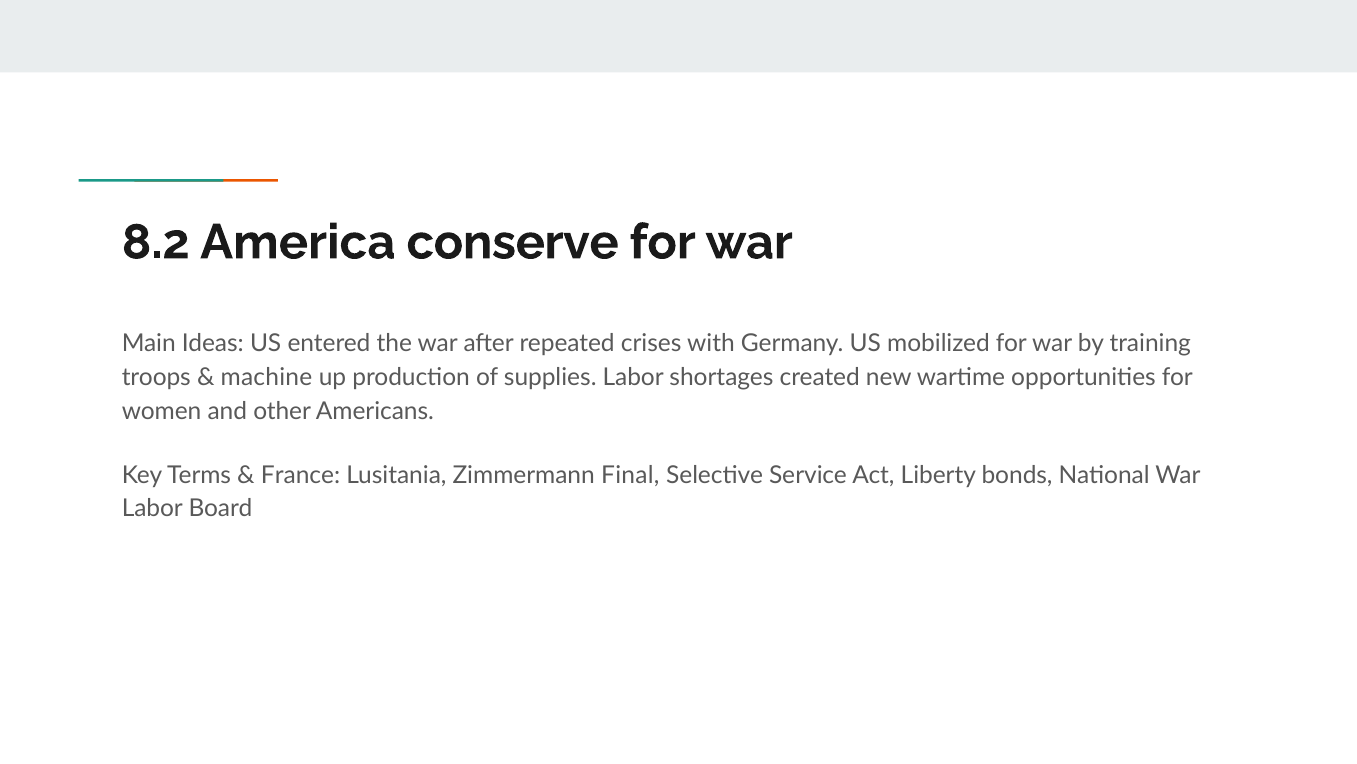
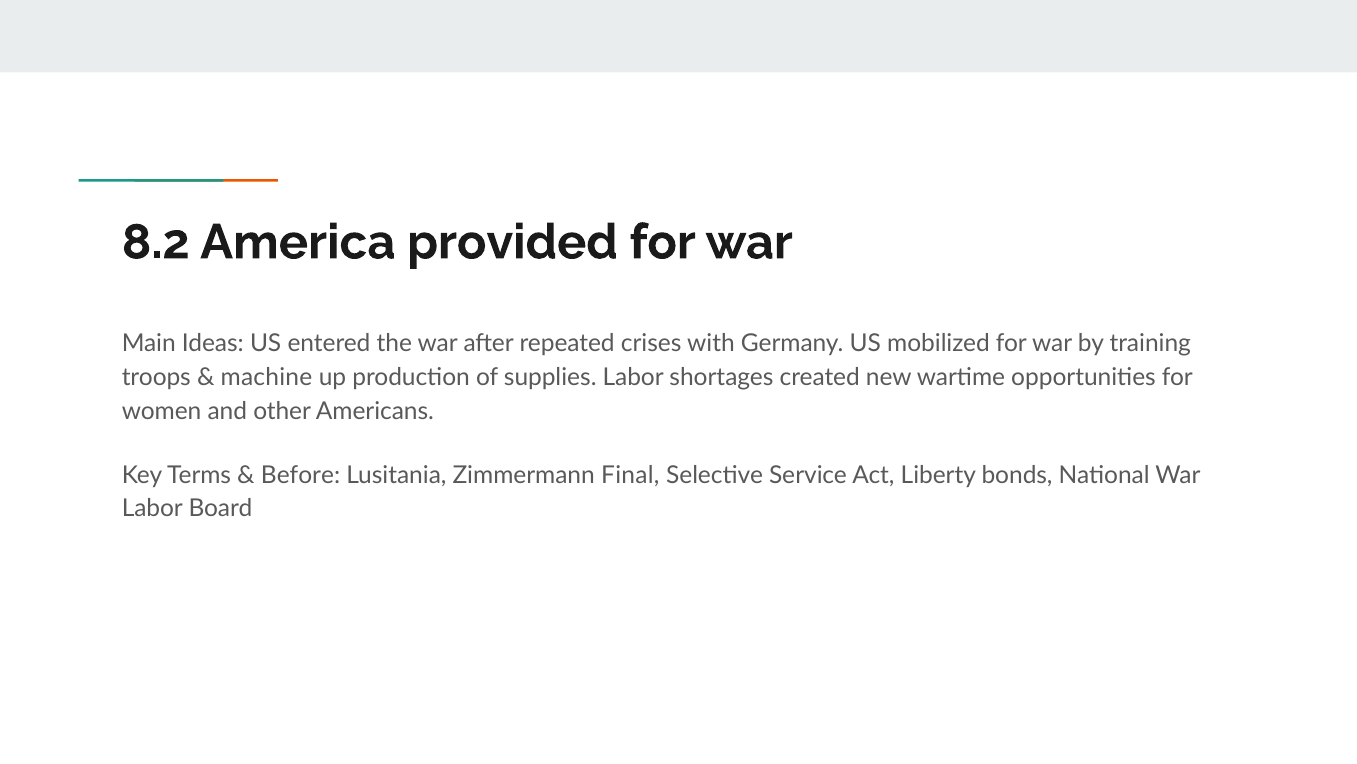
conserve: conserve -> provided (512, 242)
France: France -> Before (301, 474)
